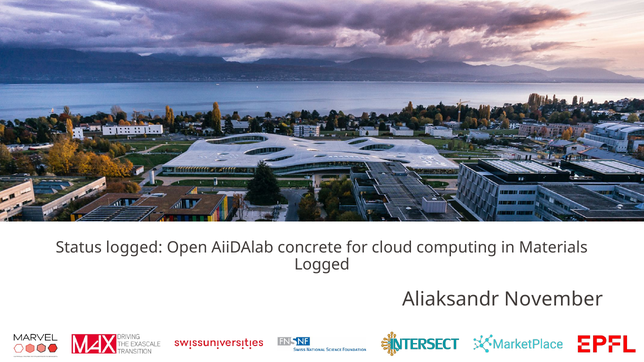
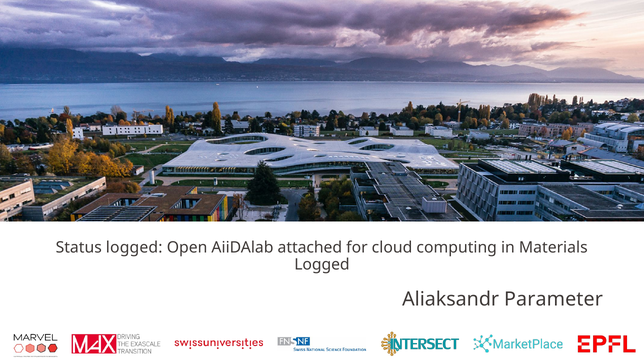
concrete: concrete -> attached (310, 248)
November: November -> Parameter (554, 300)
